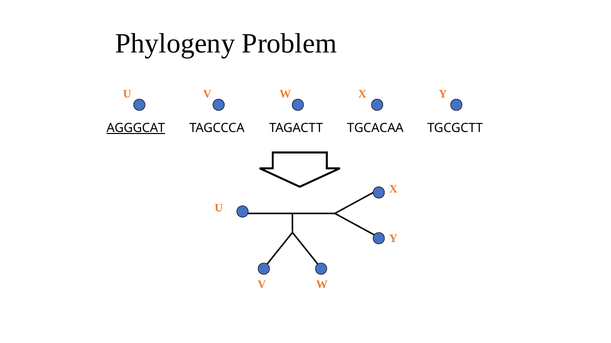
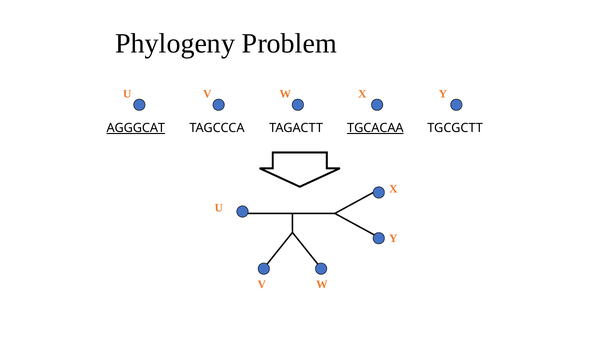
TGCACAA underline: none -> present (375, 128)
